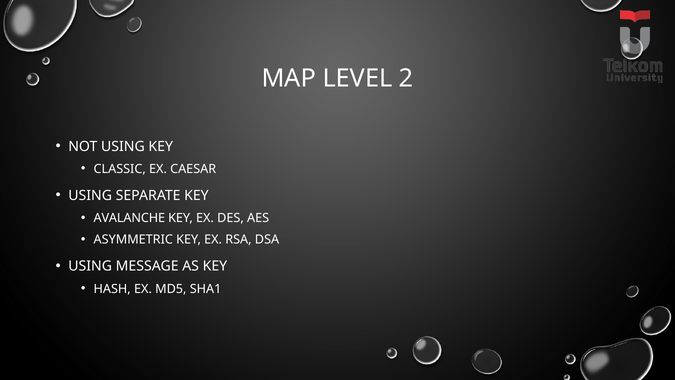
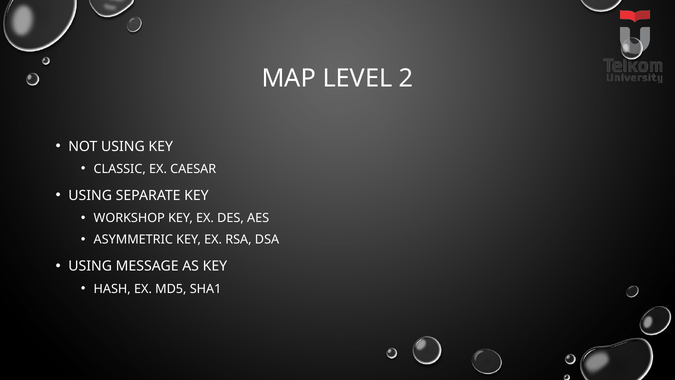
AVALANCHE: AVALANCHE -> WORKSHOP (129, 218)
